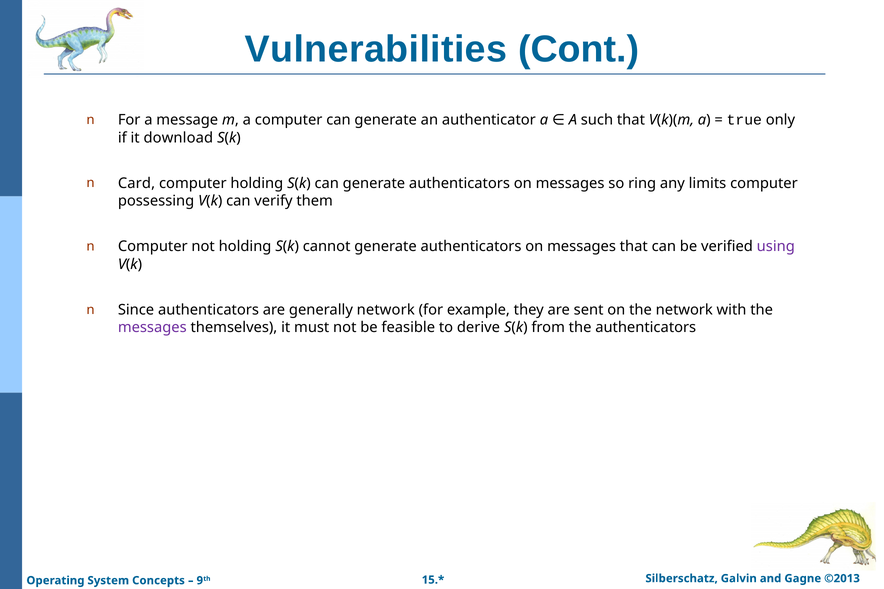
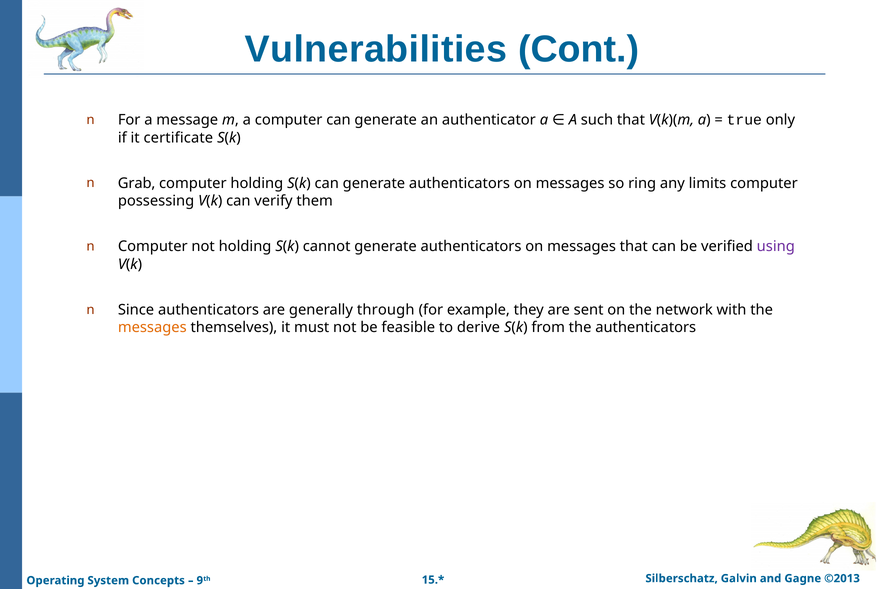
download: download -> certificate (178, 138)
Card: Card -> Grab (137, 183)
generally network: network -> through (386, 310)
messages colour: purple -> orange (152, 328)
